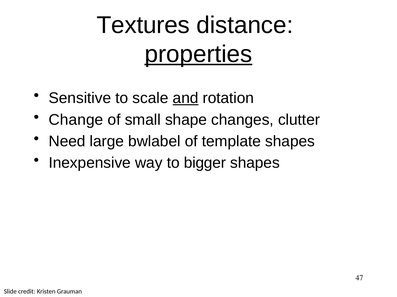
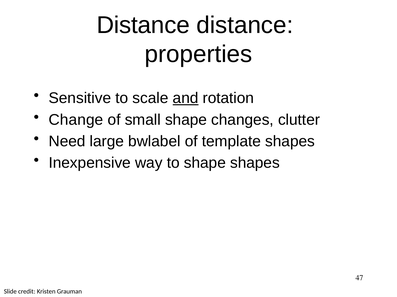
Textures: Textures -> Distance (143, 25)
properties underline: present -> none (198, 54)
to bigger: bigger -> shape (205, 163)
